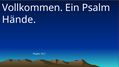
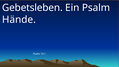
Vollkommen: Vollkommen -> Gebetsleben (32, 8)
